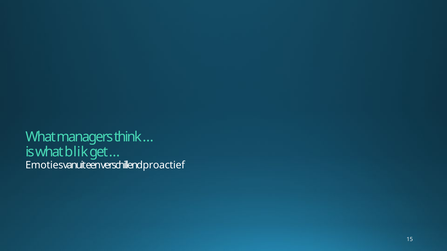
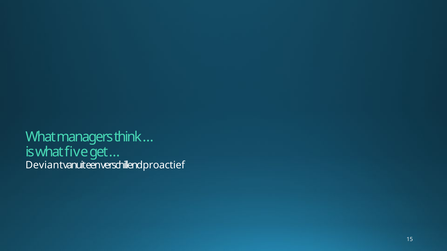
blik: blik -> five (76, 152)
Emoties: Emoties -> Deviant (44, 165)
